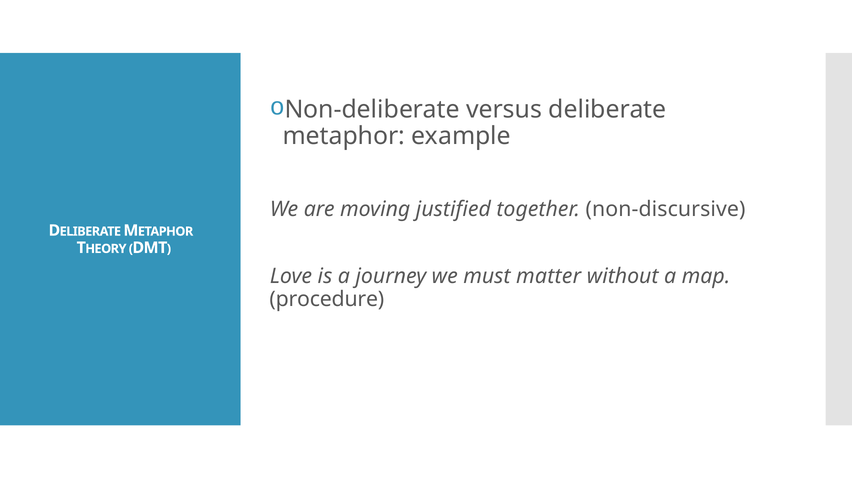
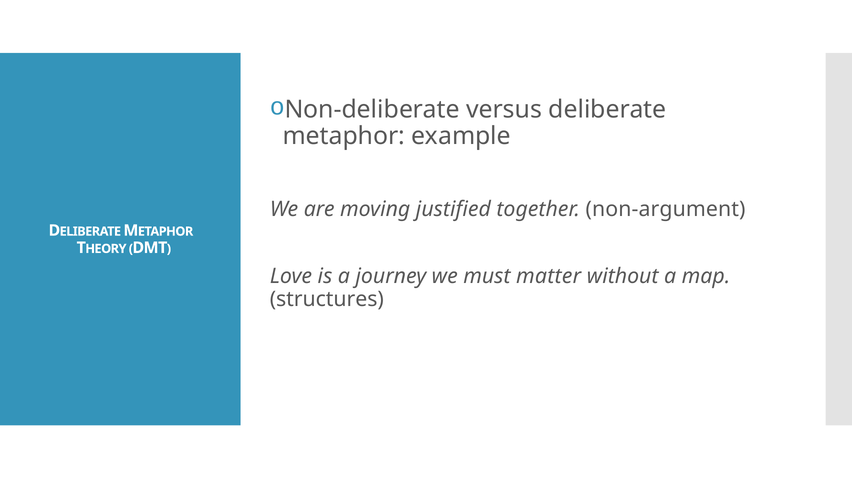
non-discursive: non-discursive -> non-argument (666, 209)
procedure: procedure -> structures (327, 300)
